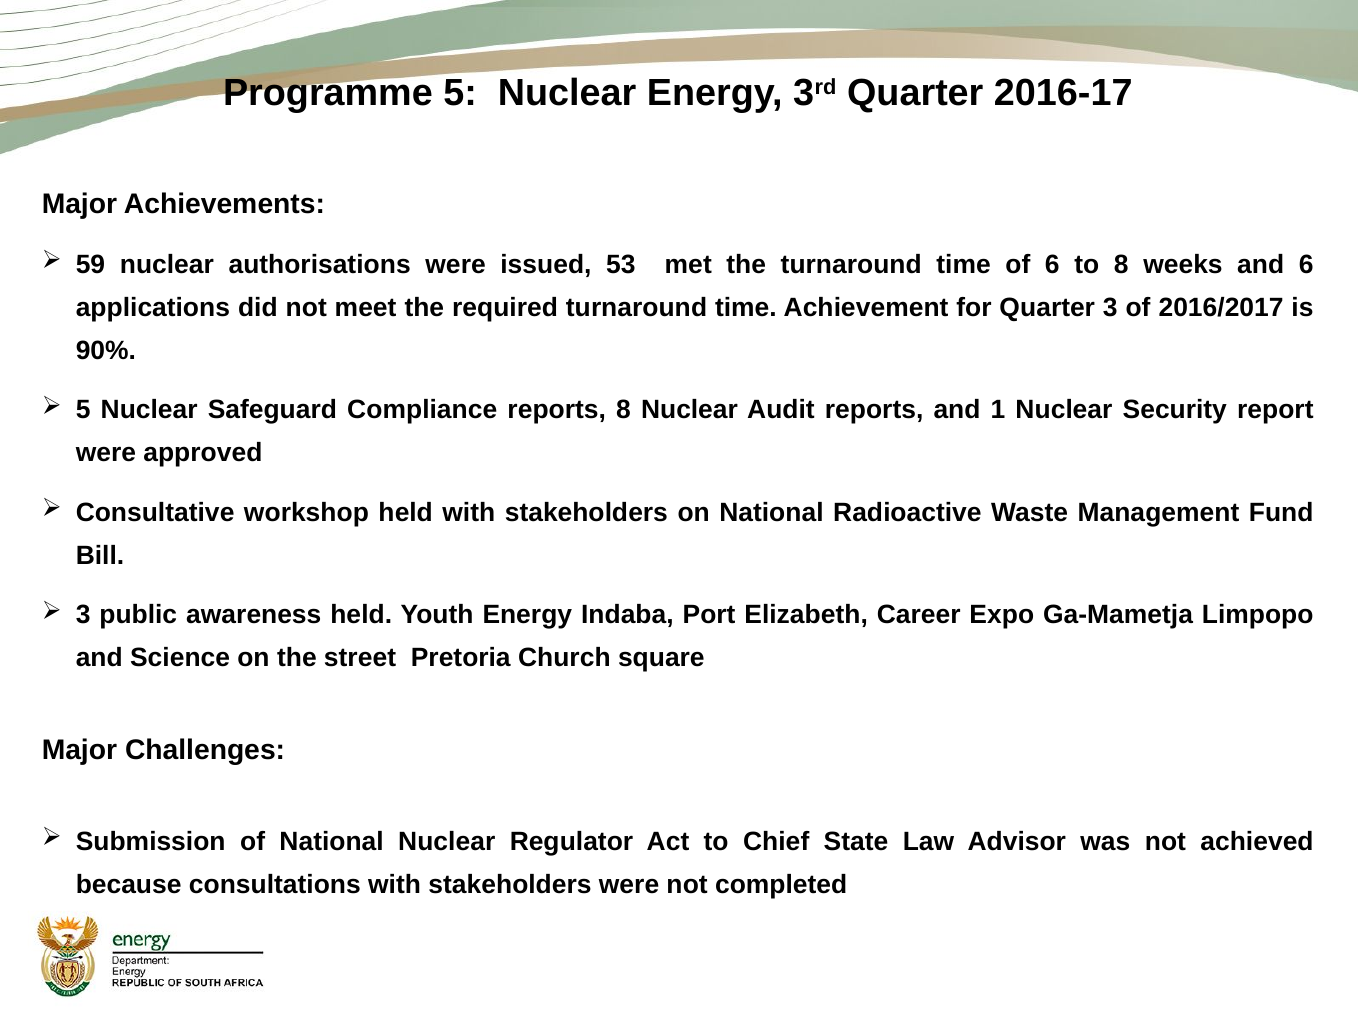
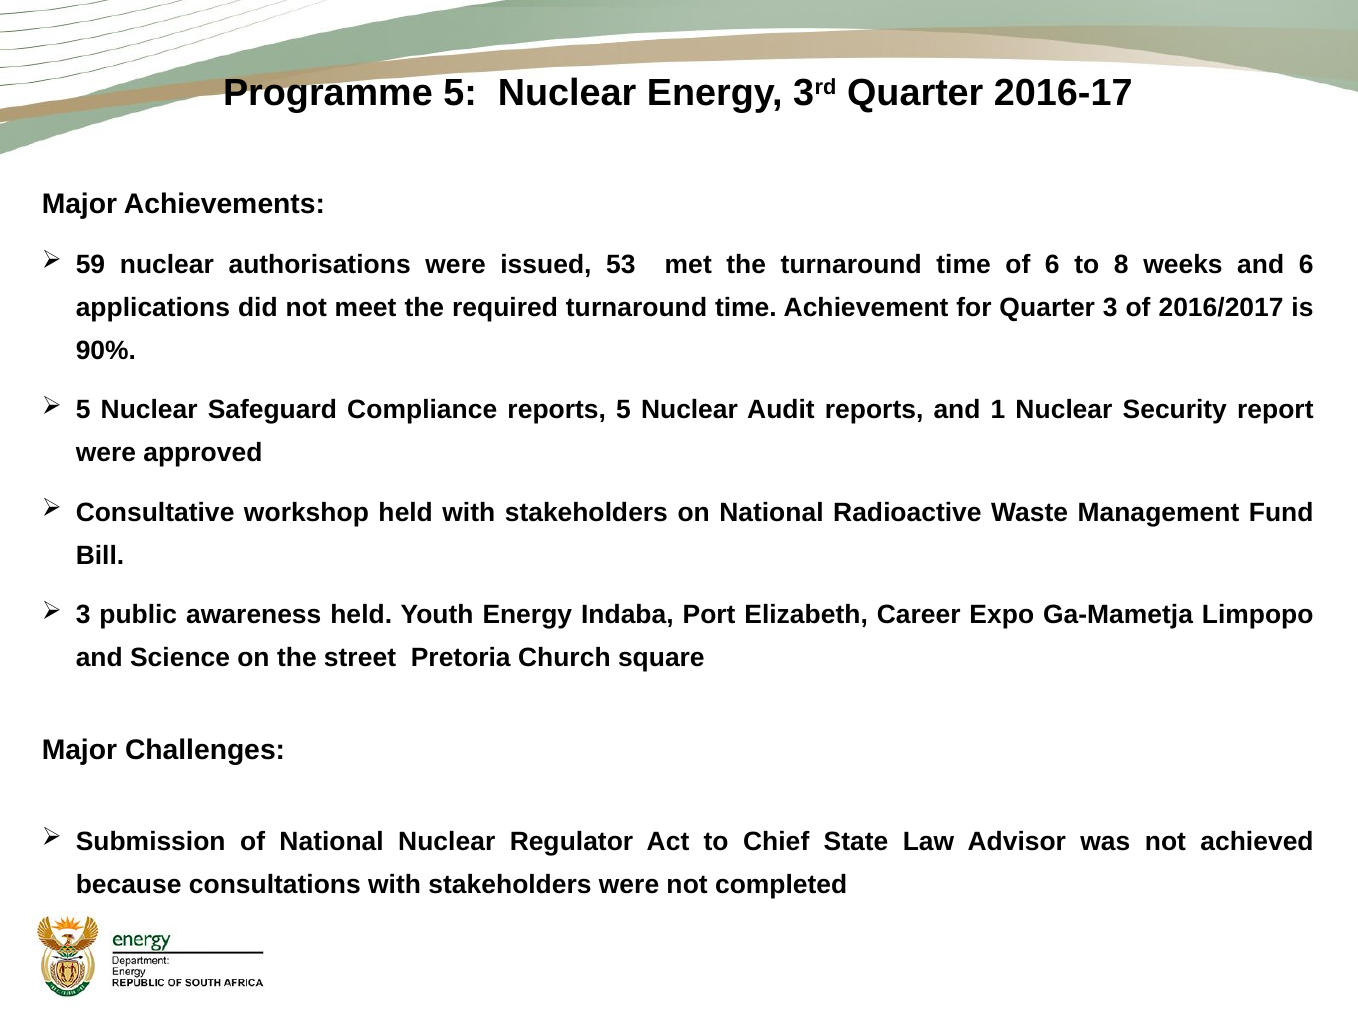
reports 8: 8 -> 5 (623, 410)
